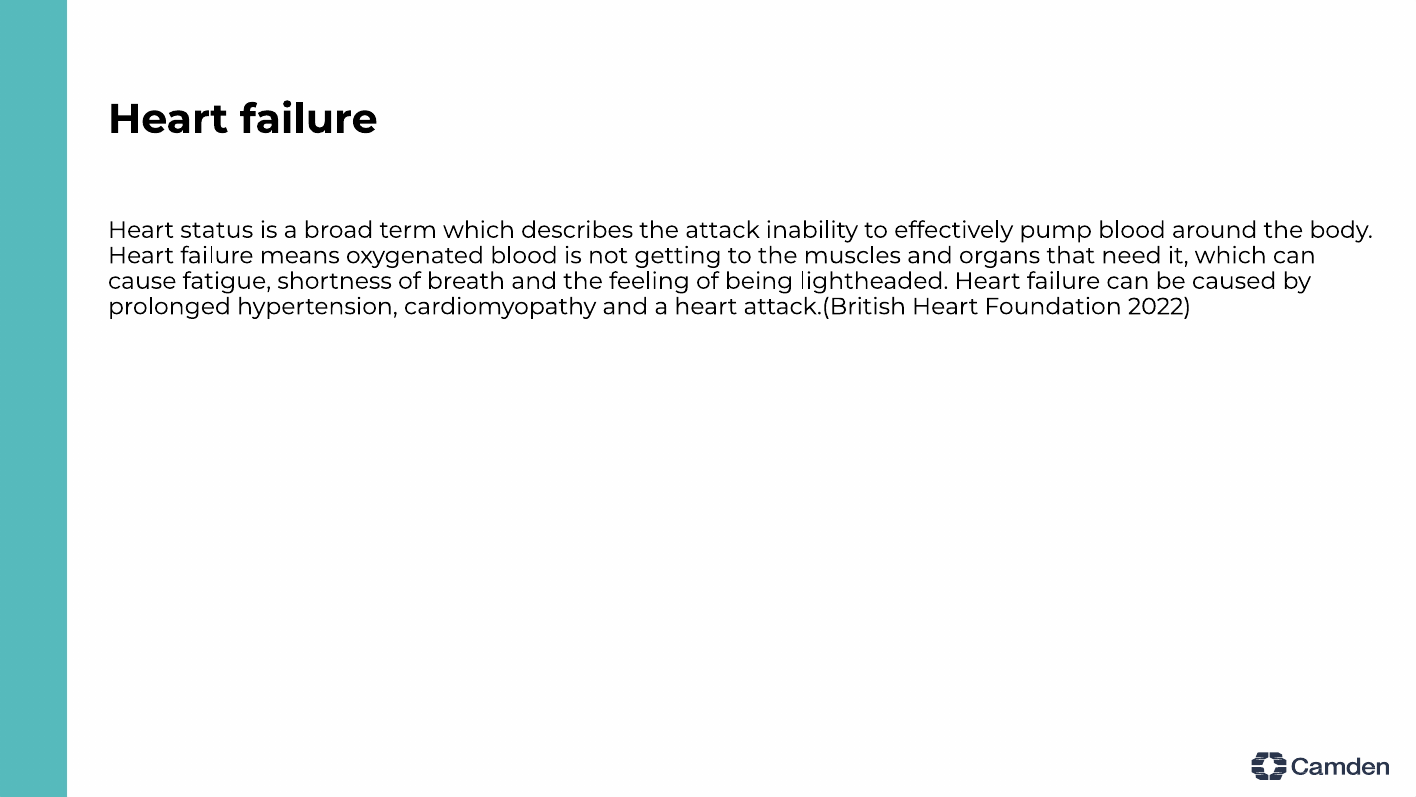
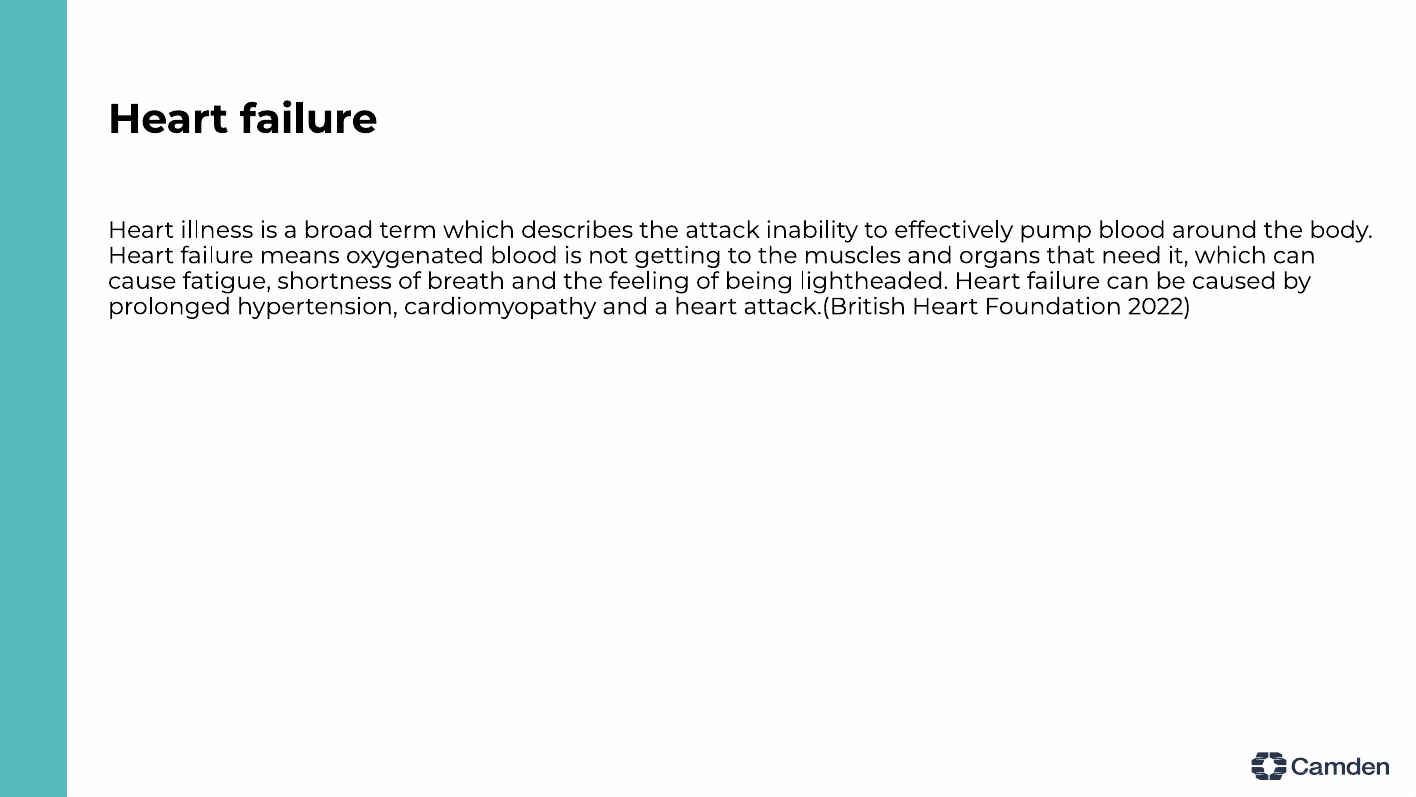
status: status -> illness (217, 230)
